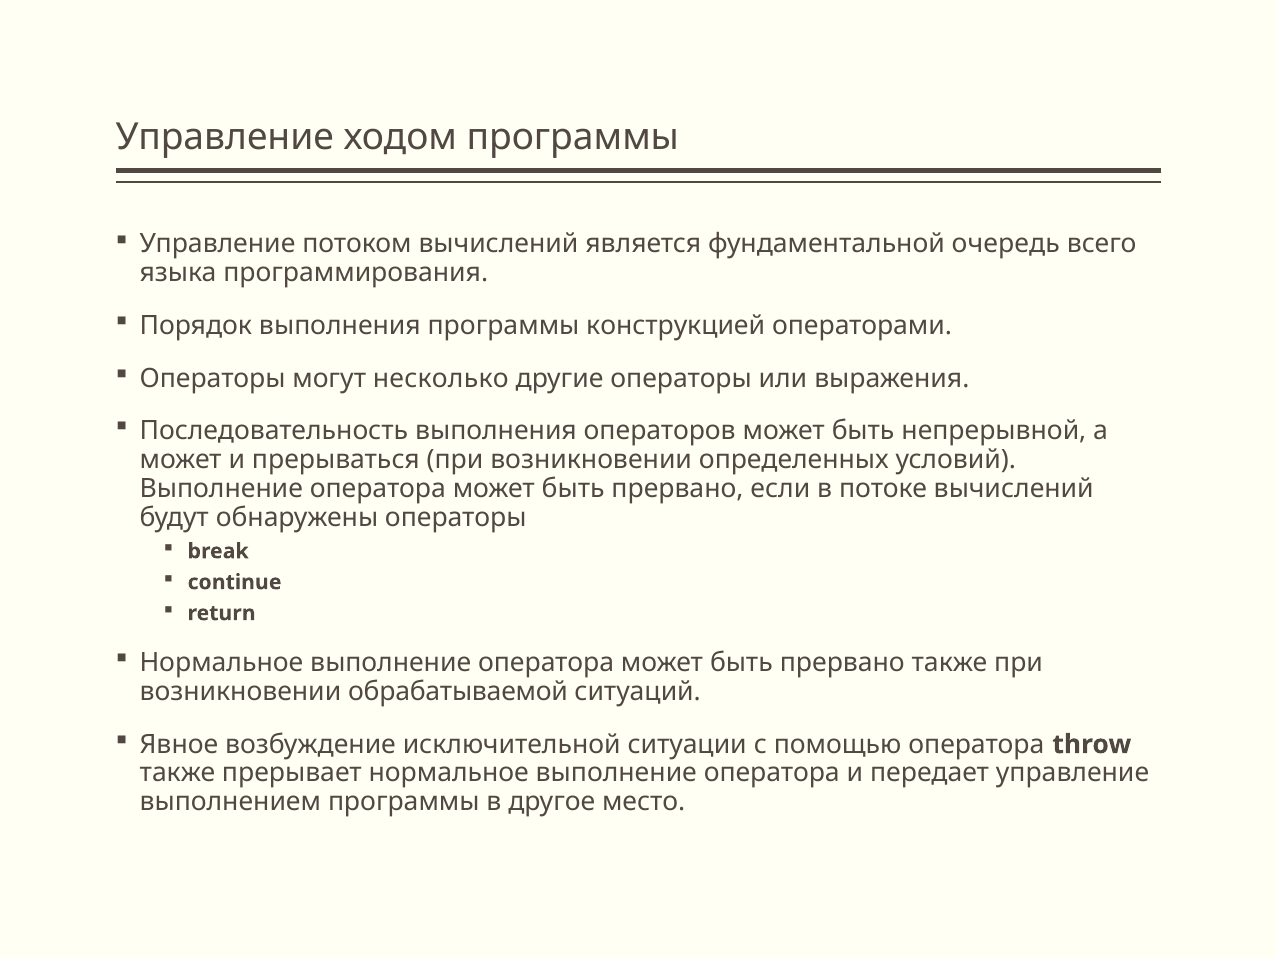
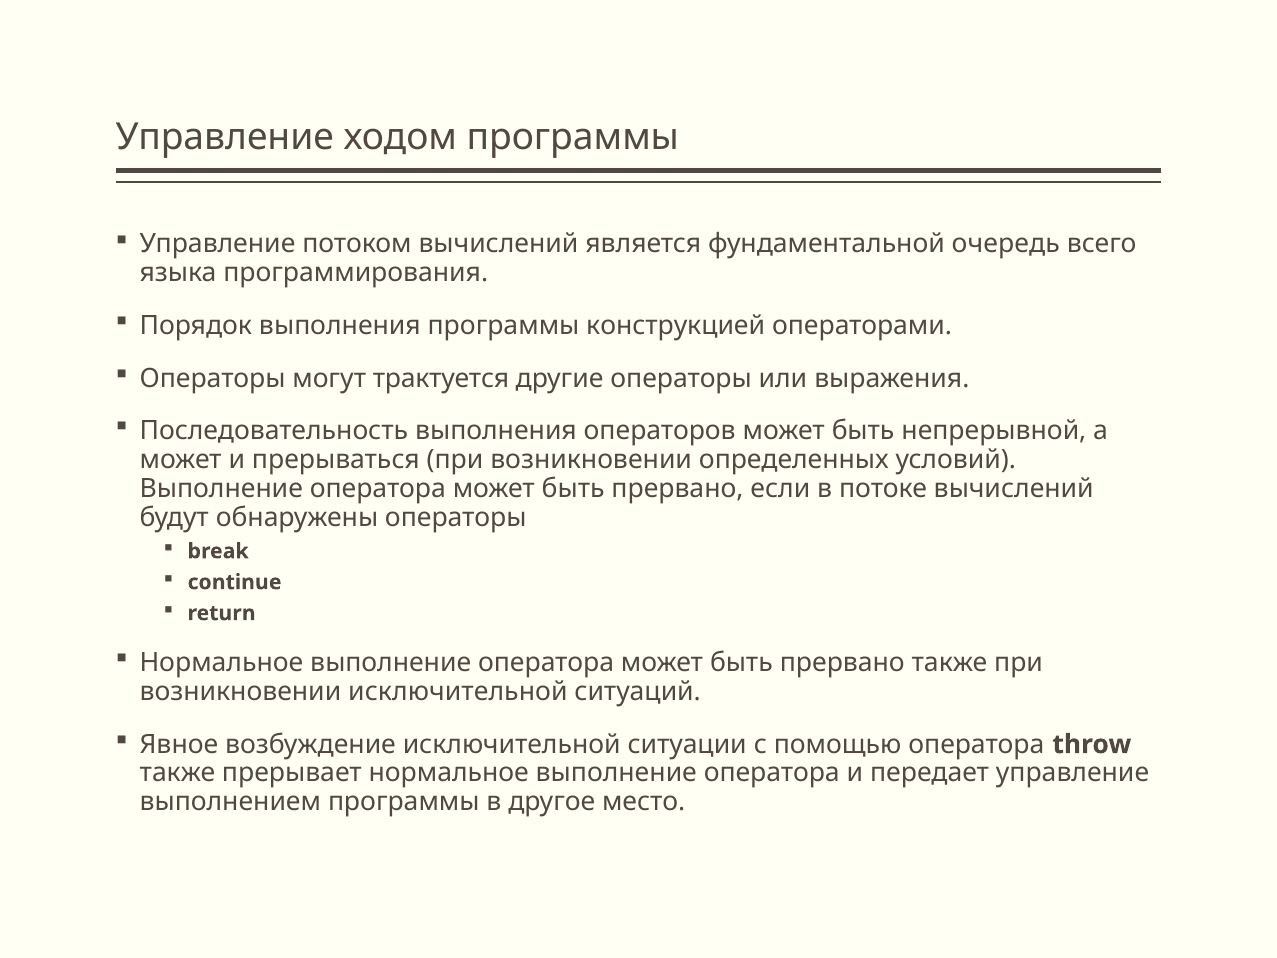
несколько: несколько -> трактуется (441, 378)
возникновении обрабатываемой: обрабатываемой -> исключительной (458, 692)
